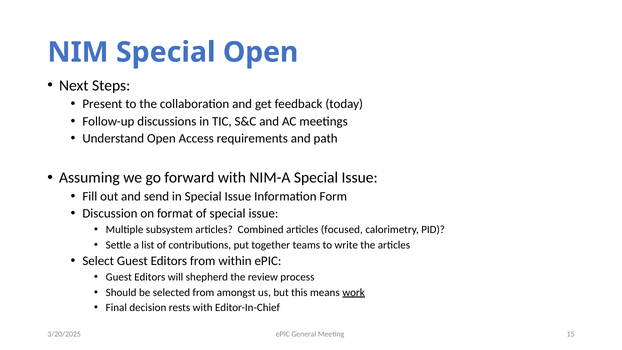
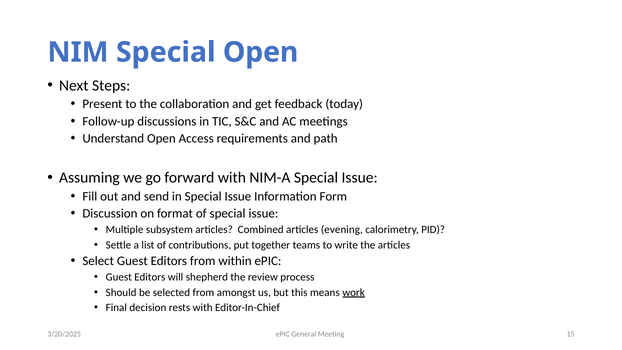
focused: focused -> evening (342, 230)
